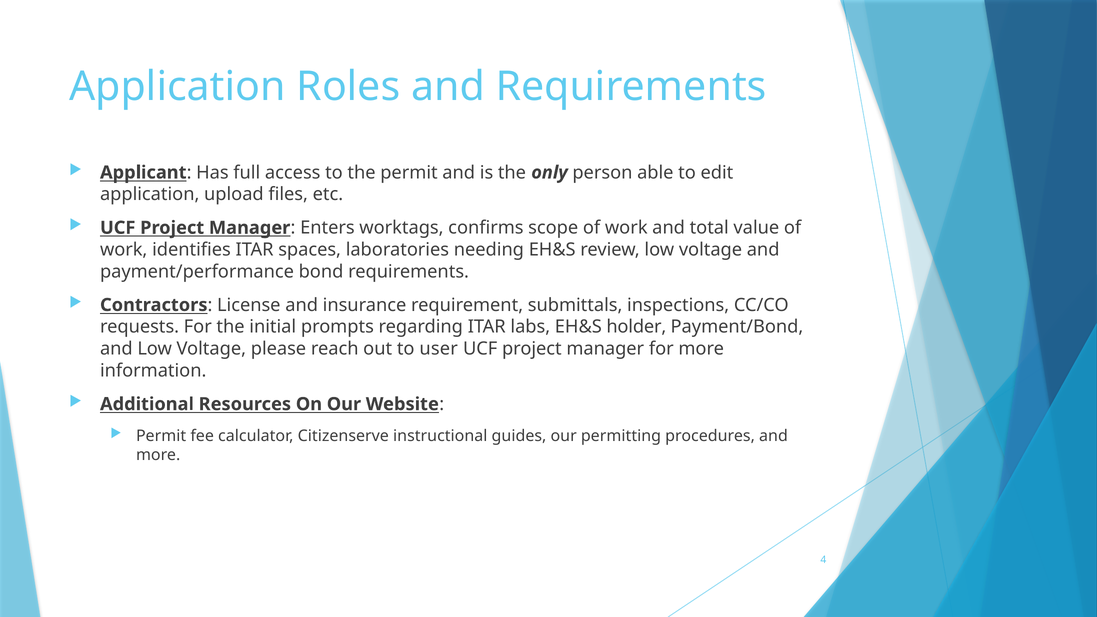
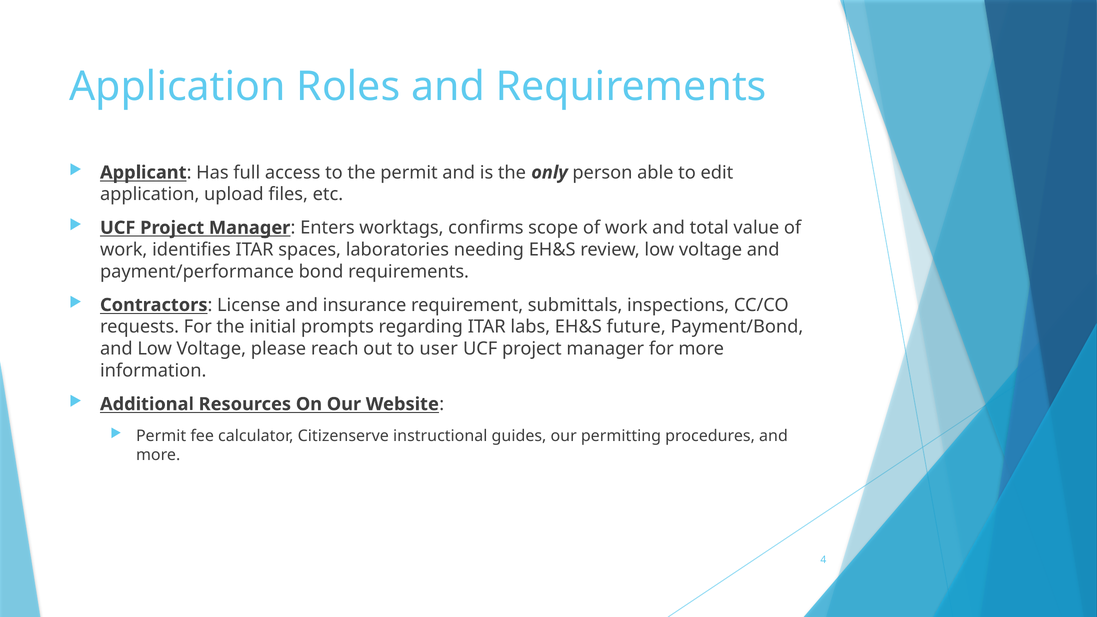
holder: holder -> future (636, 327)
